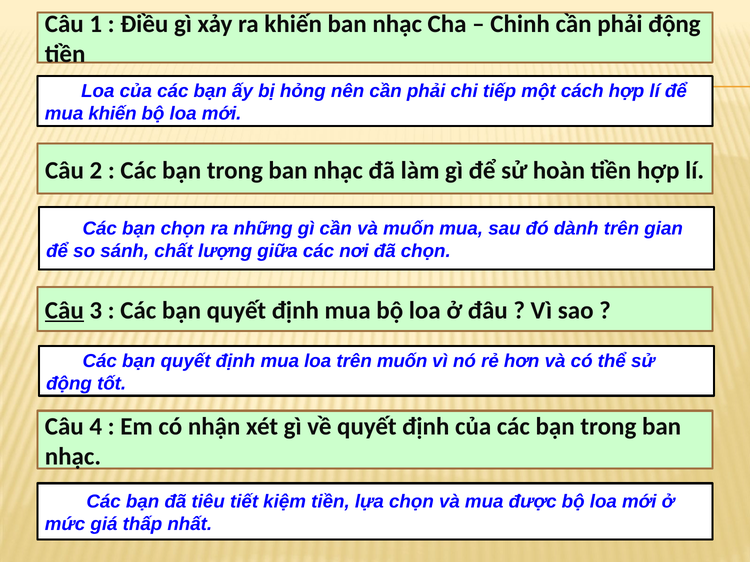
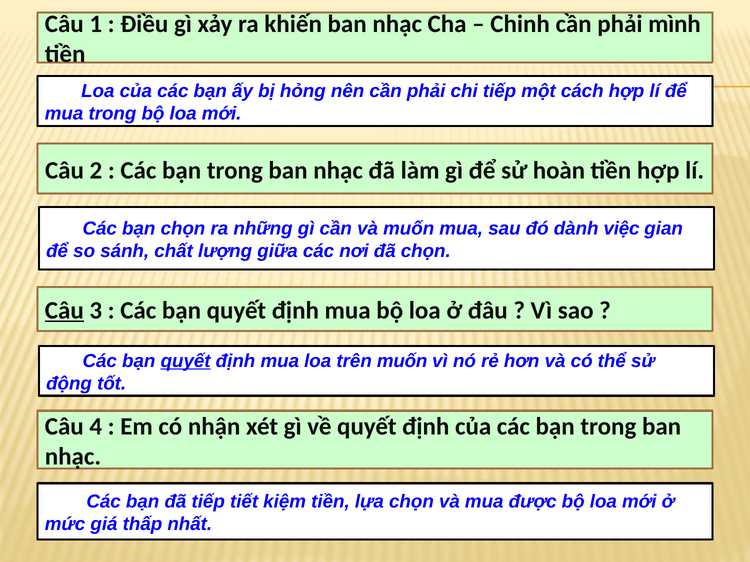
phải động: động -> mình (674, 24)
mua khiến: khiến -> trong (112, 114)
dành trên: trên -> việc (622, 229)
quyết underline: none -> present (186, 361)
đã tiêu: tiêu -> tiếp (208, 502)
